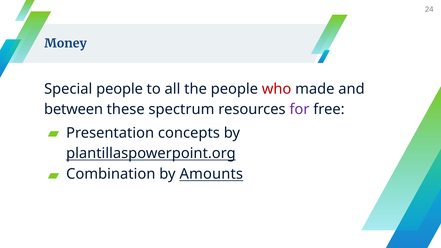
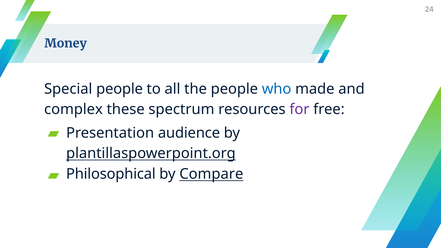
who colour: red -> blue (277, 89)
between: between -> complex (73, 109)
concepts: concepts -> audience (189, 133)
Combination: Combination -> Philosophical (111, 174)
Amounts: Amounts -> Compare (211, 174)
